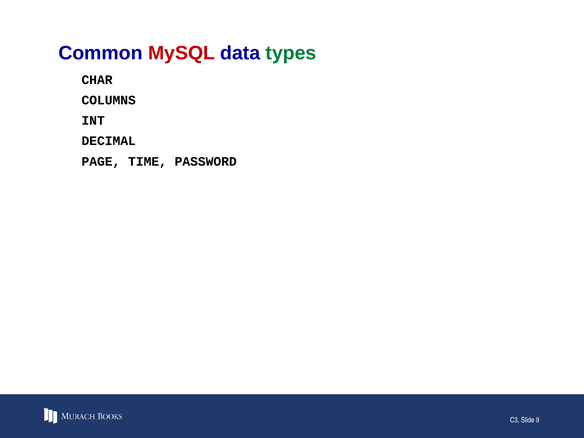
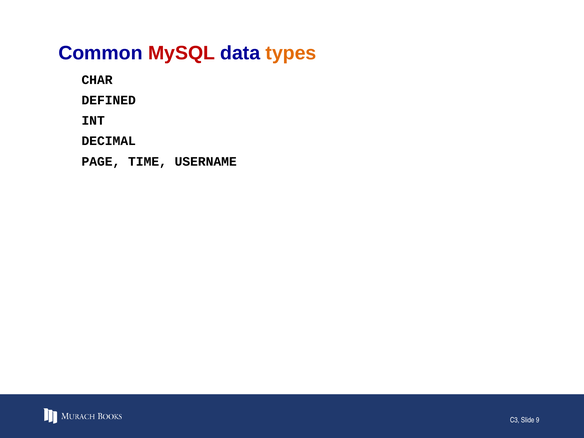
types colour: green -> orange (291, 53)
COLUMNS: COLUMNS -> DEFINED (109, 100)
PASSWORD: PASSWORD -> USERNAME (206, 161)
